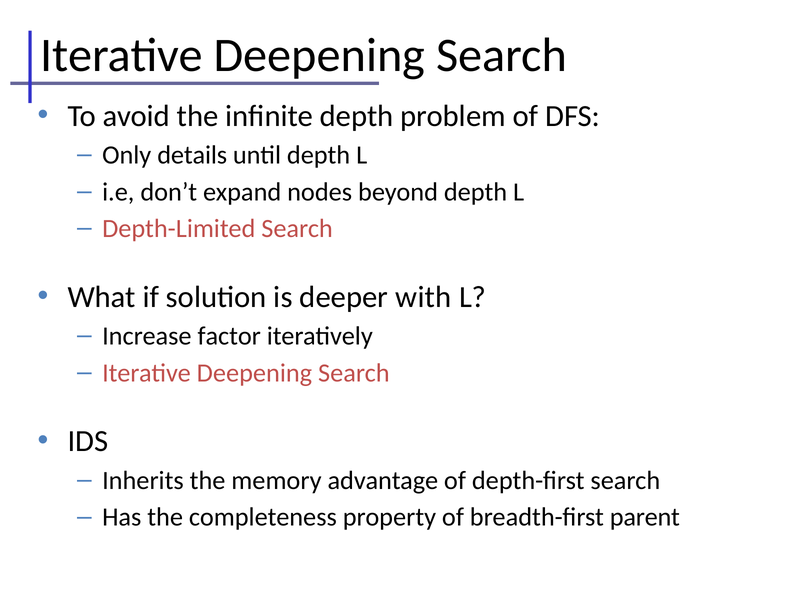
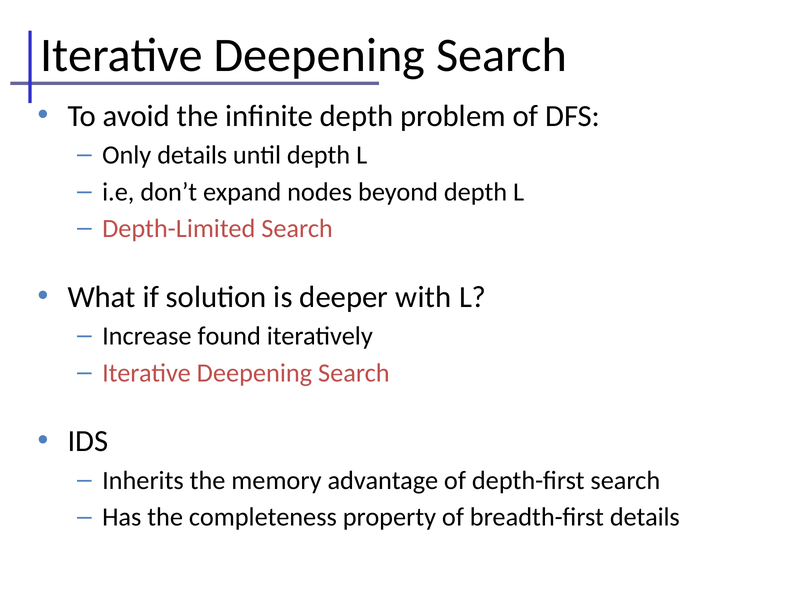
factor: factor -> found (229, 336)
breadth-first parent: parent -> details (645, 518)
